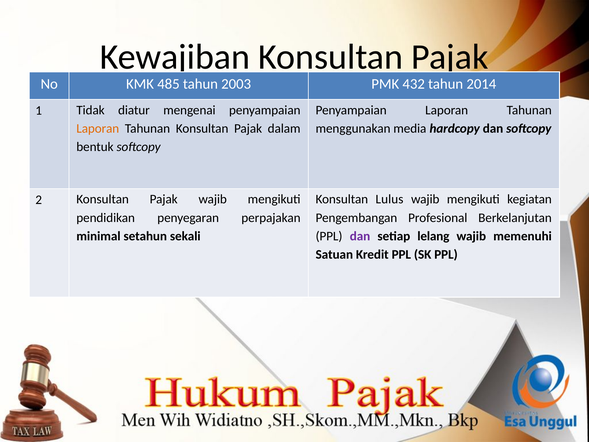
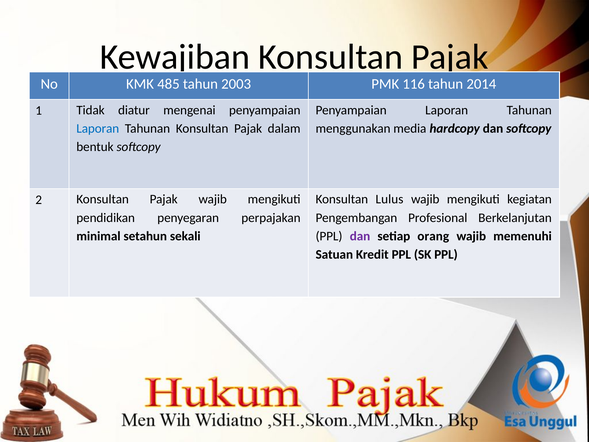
432: 432 -> 116 (414, 84)
Laporan colour: orange -> blue (98, 128)
lelang: lelang -> orang (433, 236)
